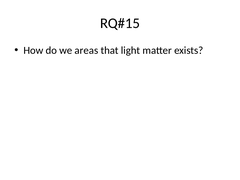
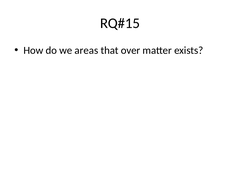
light: light -> over (131, 50)
